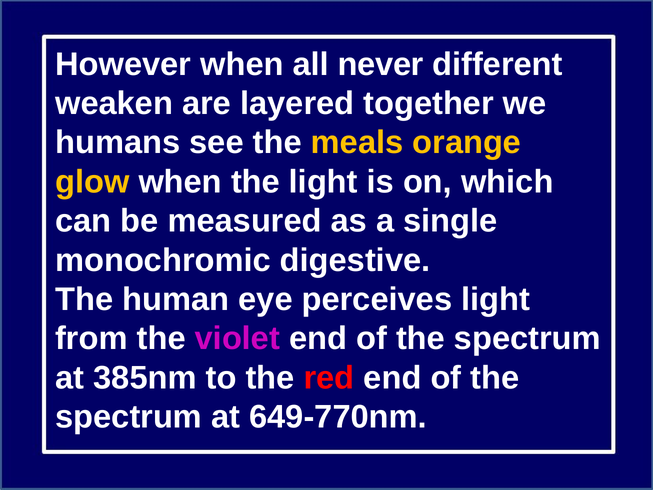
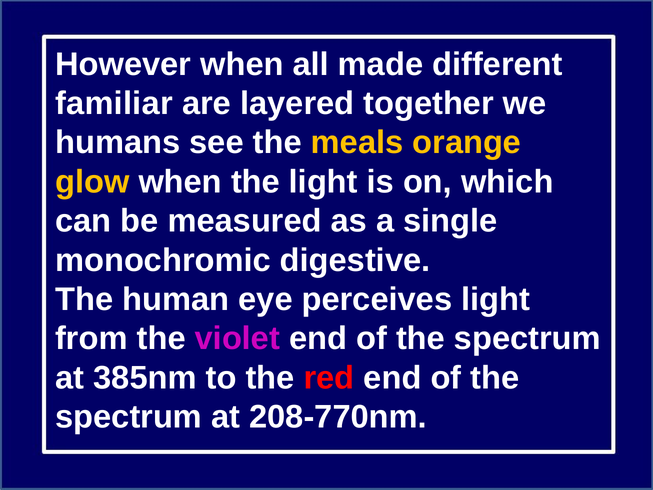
never: never -> made (381, 64)
weaken: weaken -> familiar (114, 103)
649-770nm: 649-770nm -> 208-770nm (338, 417)
